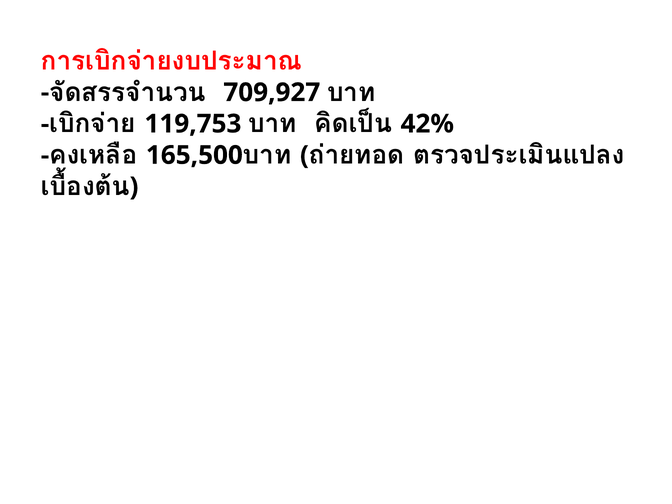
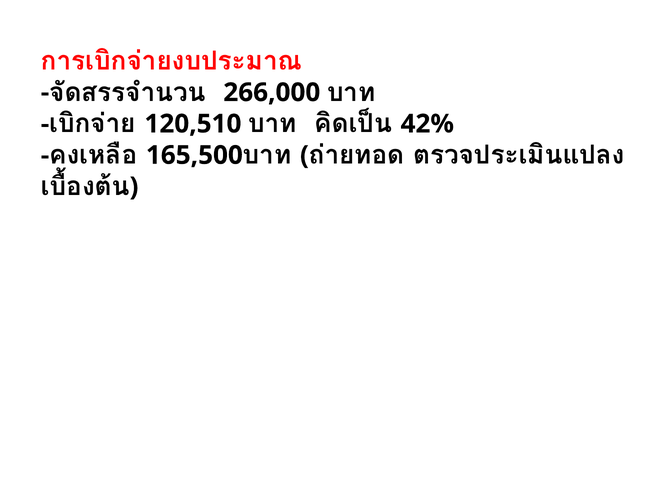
709,927: 709,927 -> 266,000 (272, 92)
119,753: 119,753 -> 120,510 (193, 124)
